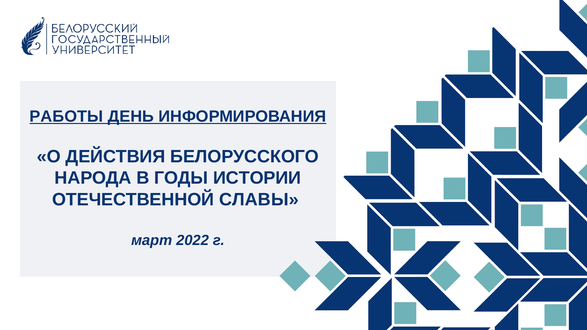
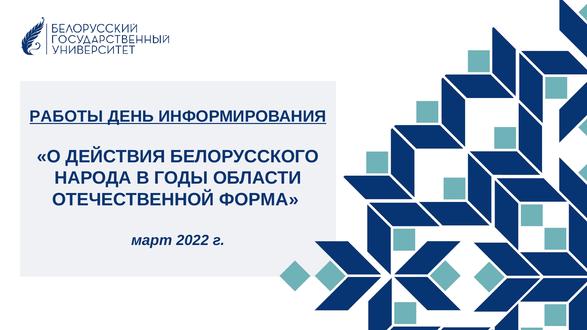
ИСТОРИИ: ИСТОРИИ -> ОБЛАСТИ (257, 178)
СЛАВЫ: СЛАВЫ -> ФОРМА (259, 200)
